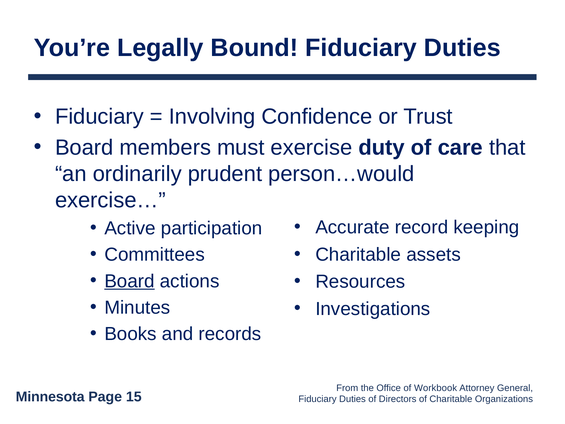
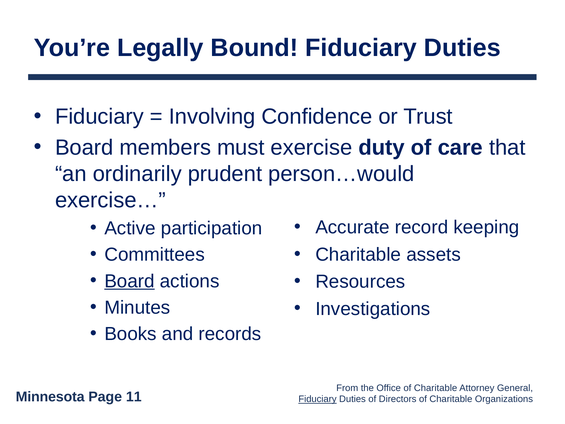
Office of Workbook: Workbook -> Charitable (436, 388)
15: 15 -> 11 (134, 397)
Fiduciary underline: none -> present (317, 399)
